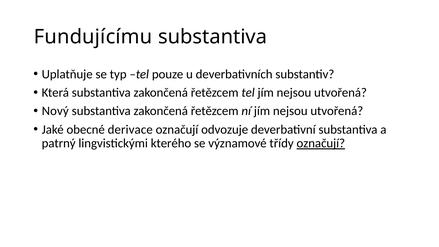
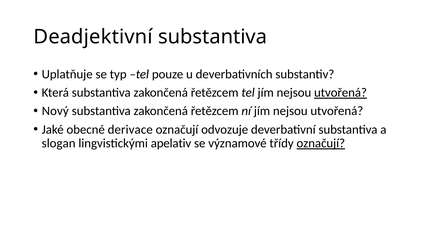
Fundujícímu: Fundujícímu -> Deadjektivní (93, 37)
utvořená underline: none -> present (341, 93)
patrný: patrný -> slogan (59, 143)
kterého: kterého -> apelativ (171, 143)
